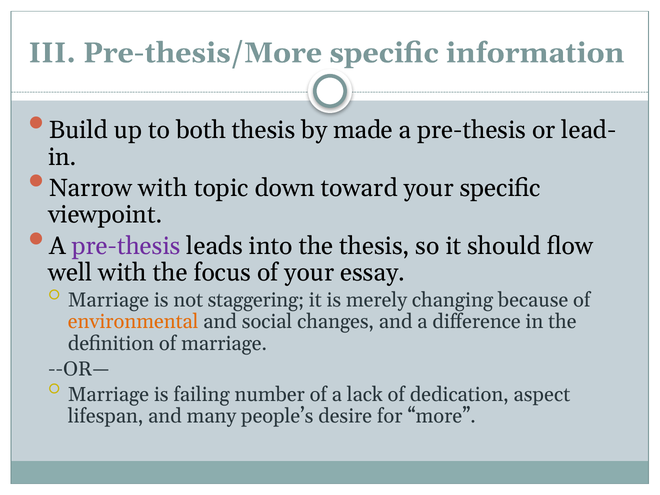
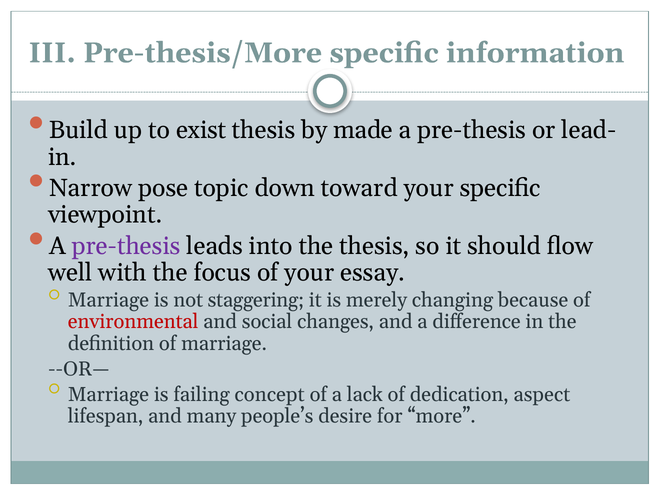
both: both -> exist (201, 130)
Narrow with: with -> pose (163, 188)
environmental colour: orange -> red (133, 322)
number: number -> concept (270, 394)
